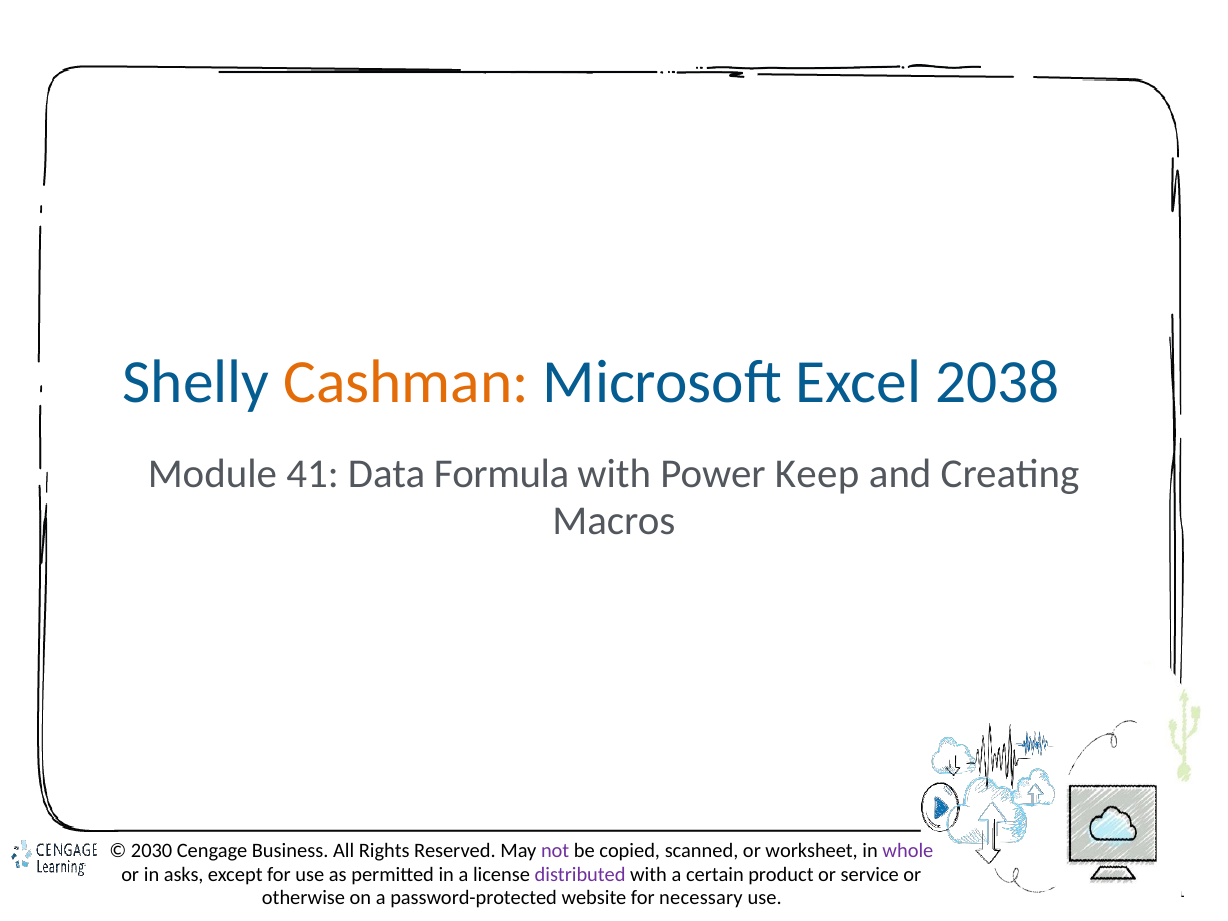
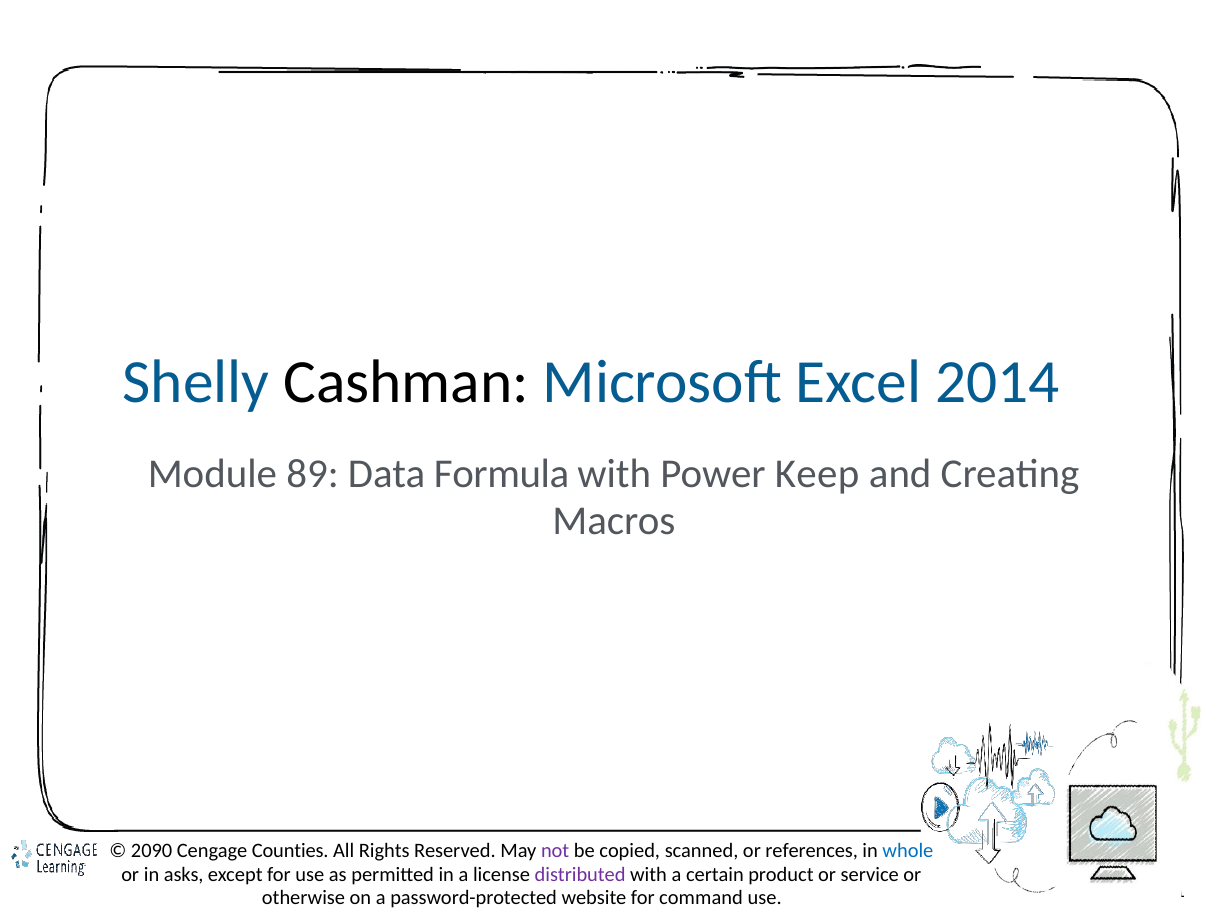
Cashman colour: orange -> black (406, 382)
2038: 2038 -> 2014 (997, 382)
41: 41 -> 89 (313, 474)
2030: 2030 -> 2090 (152, 851)
Business: Business -> Counties (290, 851)
worksheet: worksheet -> references (812, 851)
whole colour: purple -> blue (908, 851)
necessary: necessary -> command (701, 898)
